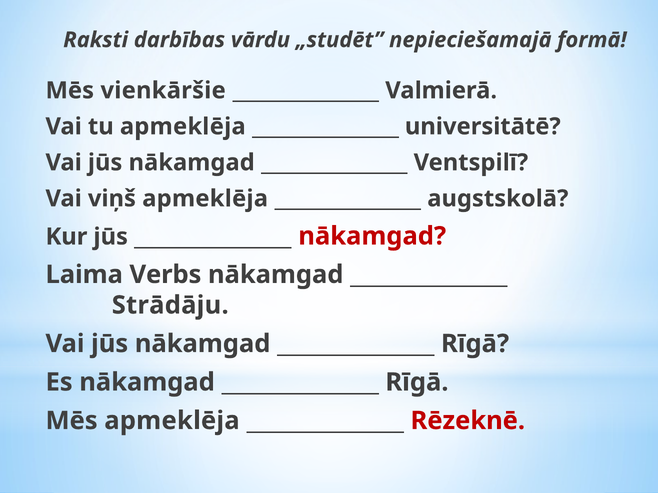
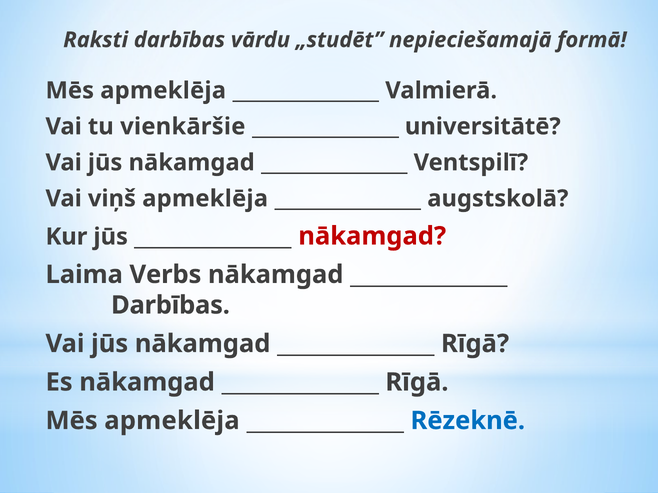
vienkāršie: vienkāršie -> apmeklēja (163, 91)
tu apmeklēja: apmeklēja -> vienkāršie (183, 127)
Strādāju: Strādāju -> Darbības (170, 305)
Rēzeknē colour: red -> blue (468, 421)
